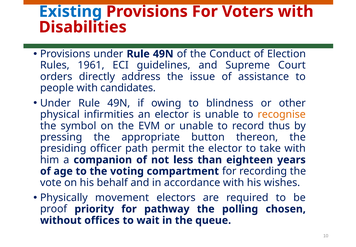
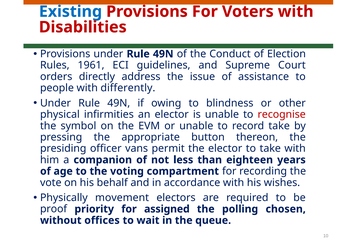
candidates: candidates -> differently (128, 88)
recognise colour: orange -> red (282, 114)
record thus: thus -> take (279, 126)
path: path -> vans (137, 148)
pathway: pathway -> assigned (167, 209)
